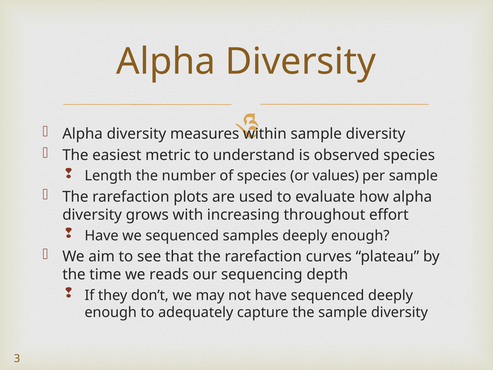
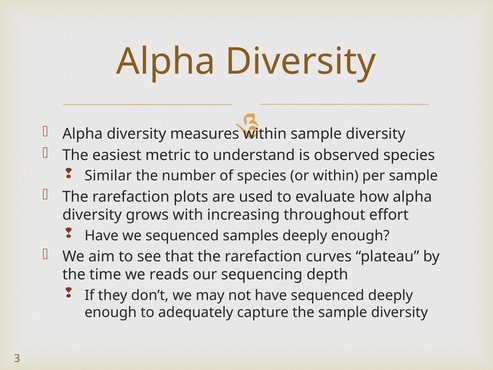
Length: Length -> Similar (108, 176)
or values: values -> within (336, 176)
